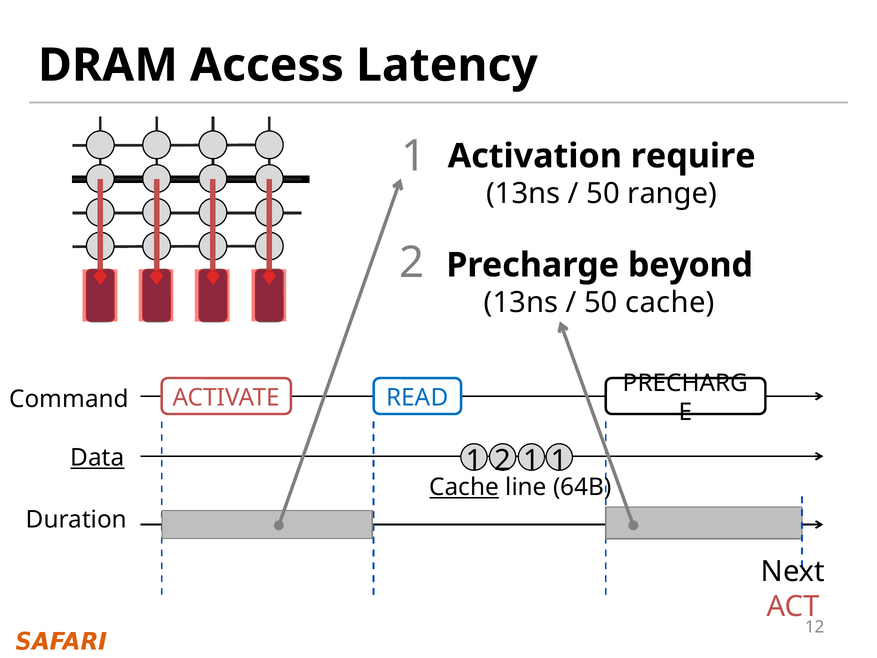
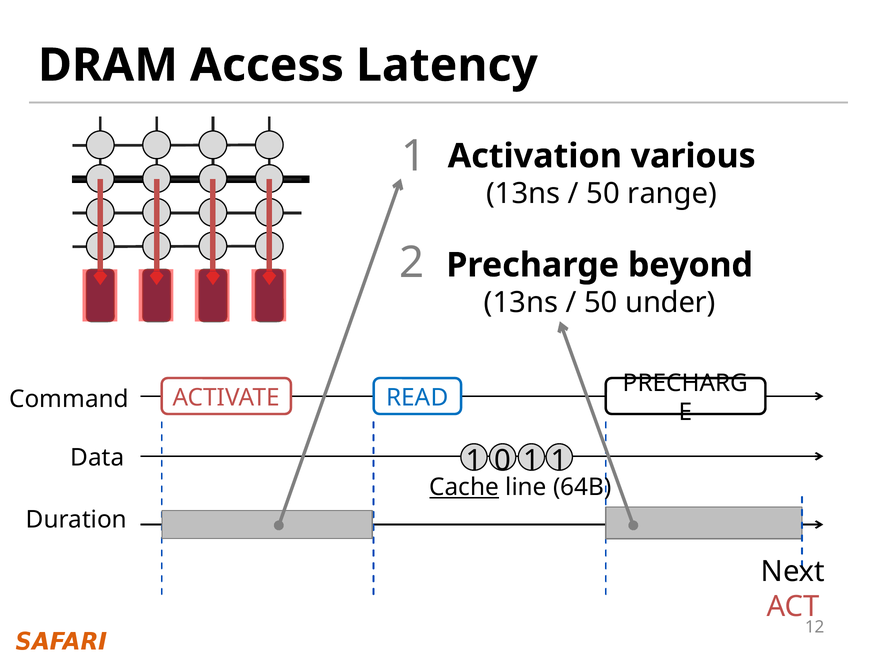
require: require -> various (693, 156)
50 cache: cache -> under (670, 303)
Data underline: present -> none (97, 458)
1 2: 2 -> 0 (503, 460)
